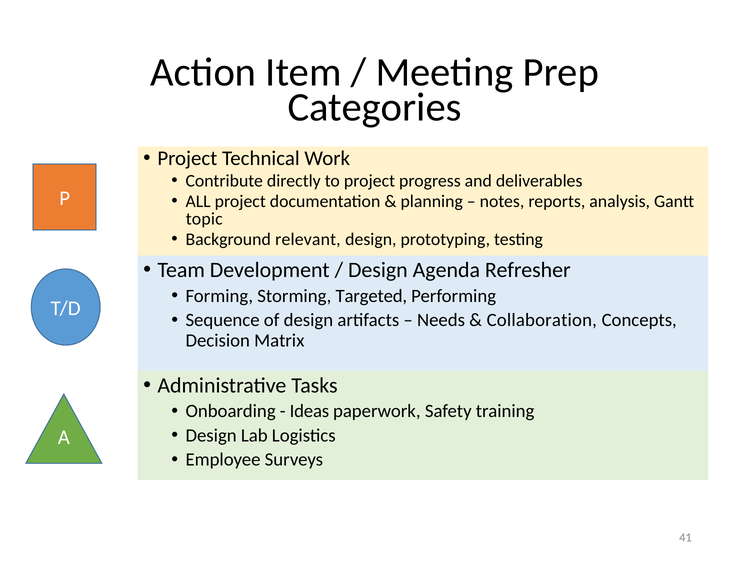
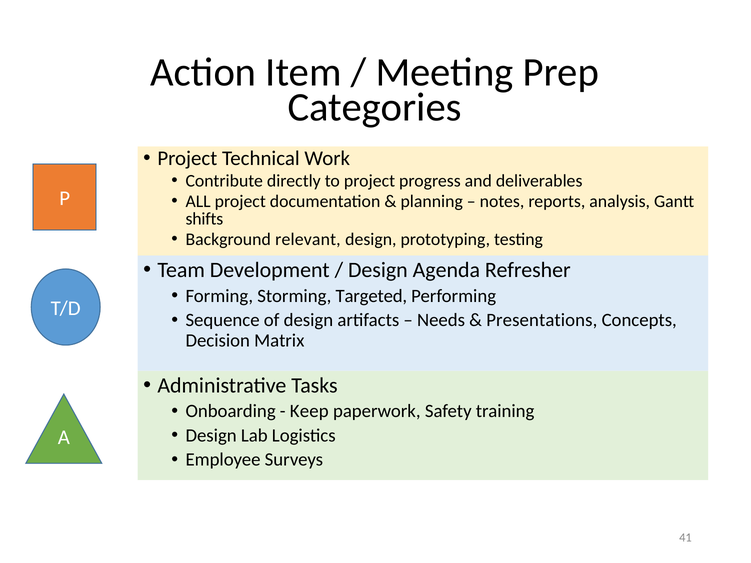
topic: topic -> shifts (204, 219)
Collaboration: Collaboration -> Presentations (542, 320)
Ideas: Ideas -> Keep (309, 411)
